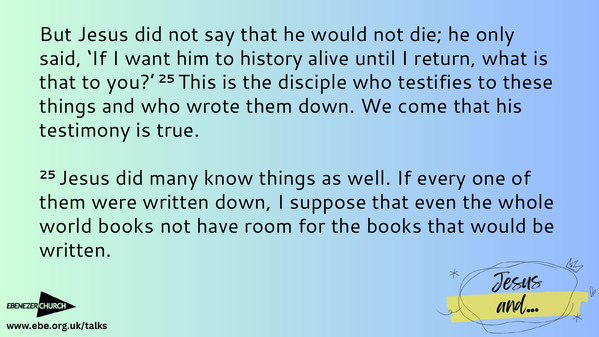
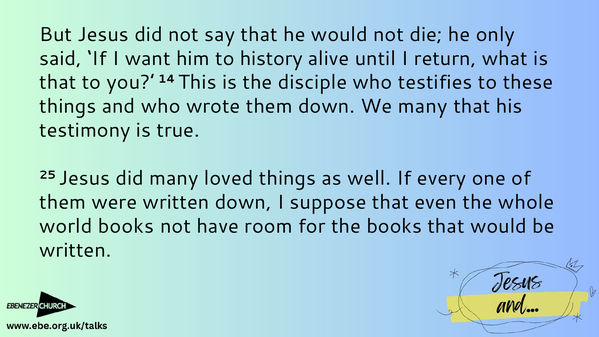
you 25: 25 -> 14 (167, 79)
We come: come -> many (423, 106)
know: know -> loved (229, 178)
